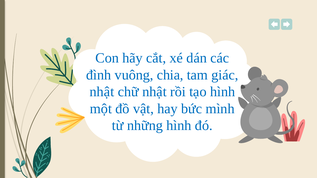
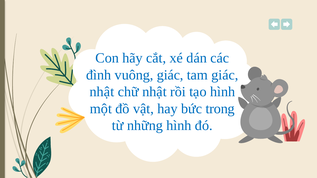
vuông chia: chia -> giác (170, 75)
mình: mình -> trong (220, 109)
